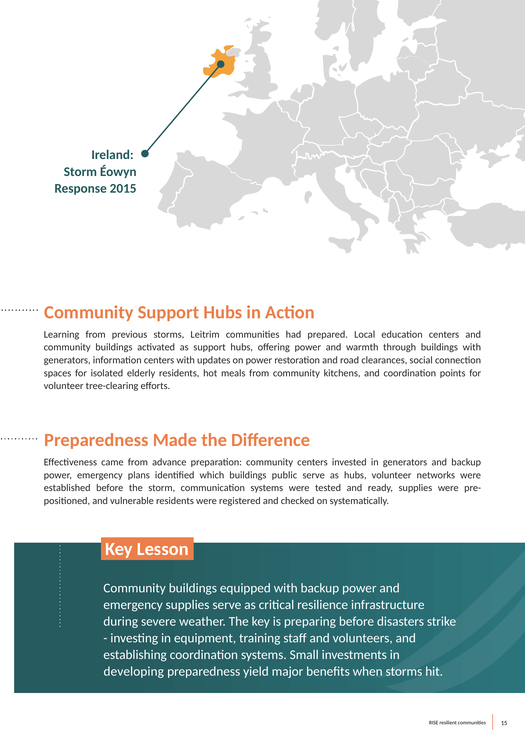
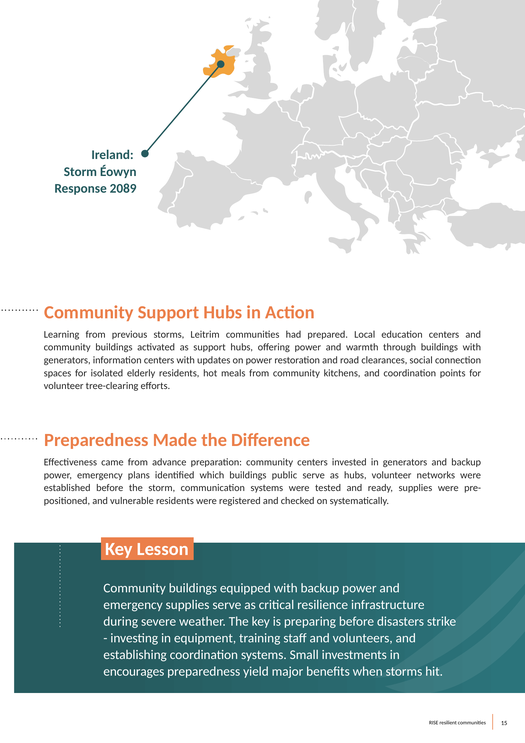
2015: 2015 -> 2089 (123, 188)
developing: developing -> encourages (134, 671)
